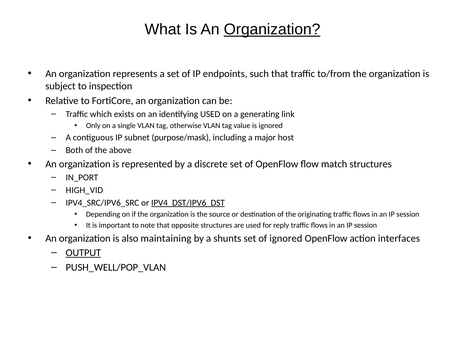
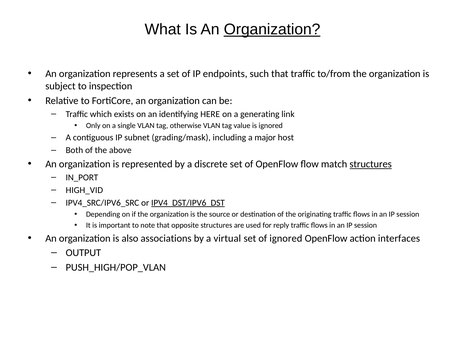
identifying USED: USED -> HERE (210, 114)
purpose/mask: purpose/mask -> grading/mask (181, 138)
structures underline: none -> present (371, 164)
maintaining: maintaining -> associations (166, 238)
shunts: shunts -> virtual (227, 238)
OUTPUT underline: present -> none (83, 253)
PUSH_WELL/POP_VLAN: PUSH_WELL/POP_VLAN -> PUSH_HIGH/POP_VLAN (116, 267)
